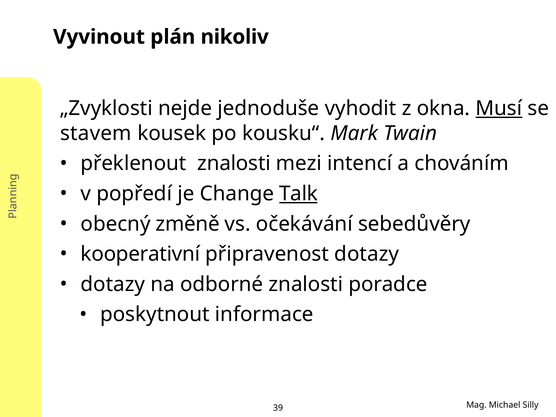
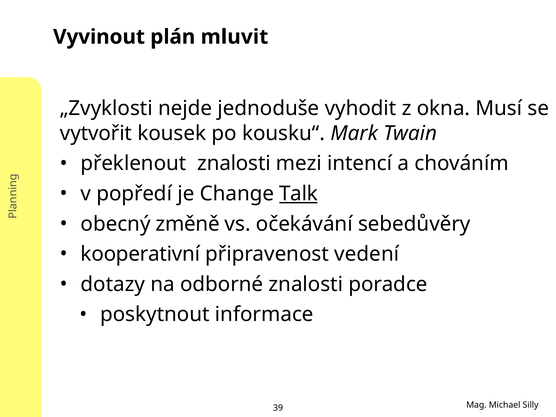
nikoliv: nikoliv -> mluvit (234, 37)
Musí underline: present -> none (499, 109)
stavem: stavem -> vytvořit (96, 133)
připravenost dotazy: dotazy -> vedení (367, 254)
